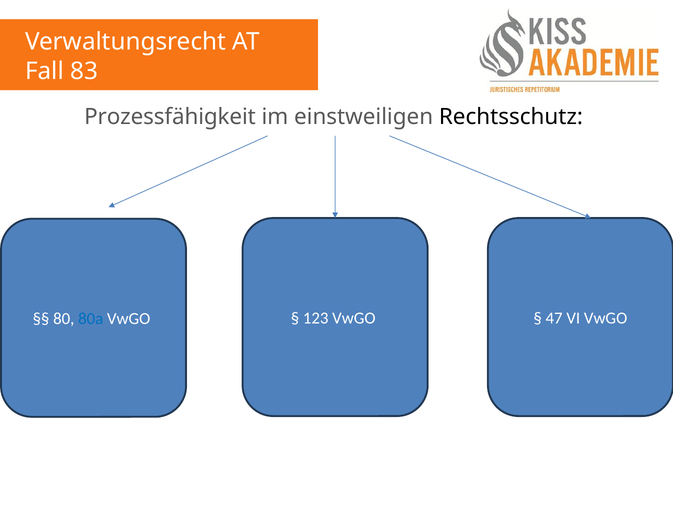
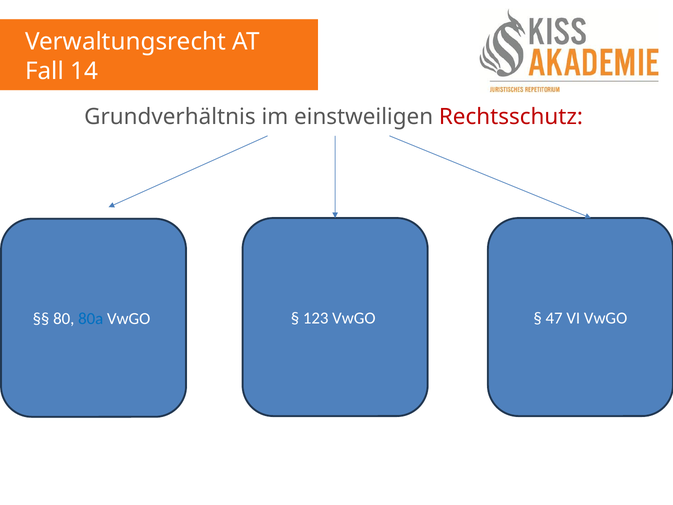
83: 83 -> 14 (84, 71)
Prozessfähigkeit: Prozessfähigkeit -> Grundverhältnis (170, 117)
Rechtsschutz colour: black -> red (511, 117)
